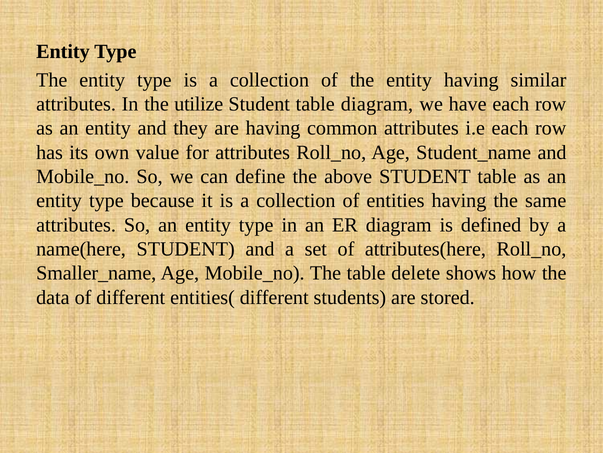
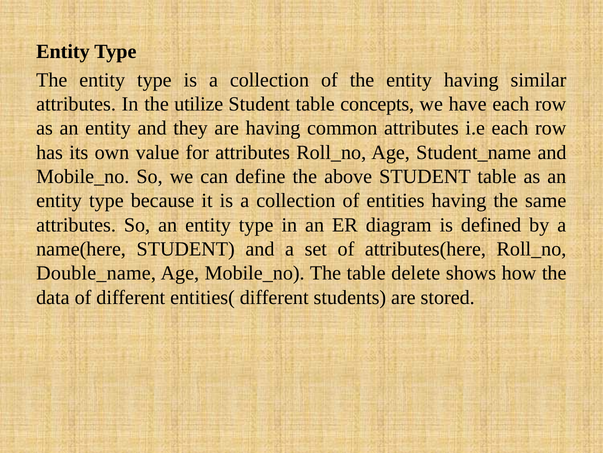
table diagram: diagram -> concepts (377, 104)
Smaller_name: Smaller_name -> Double_name (96, 273)
